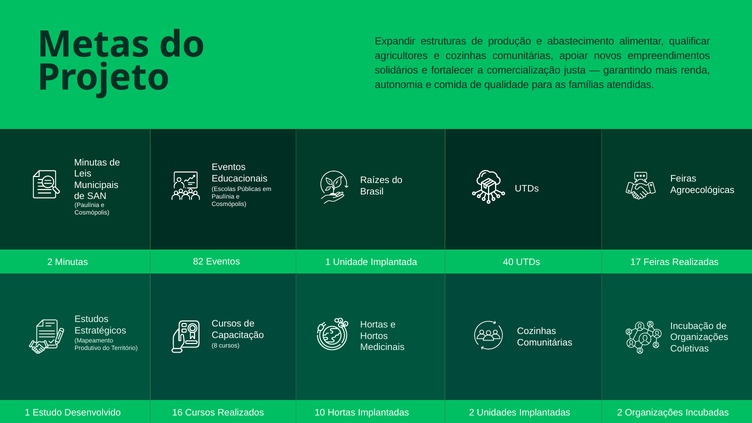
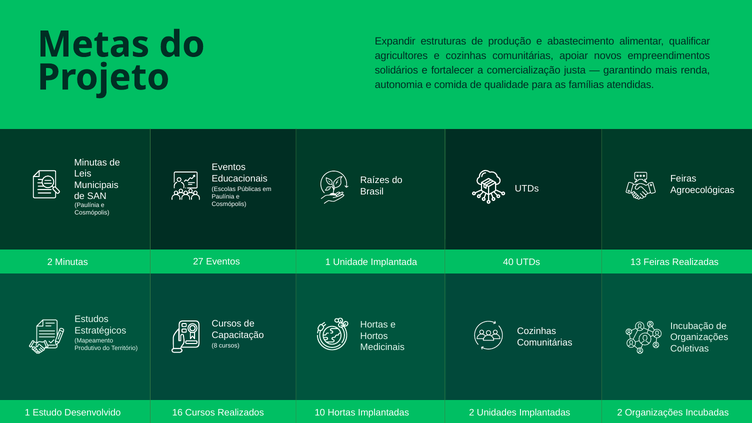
82: 82 -> 27 (198, 261)
17: 17 -> 13 (636, 262)
